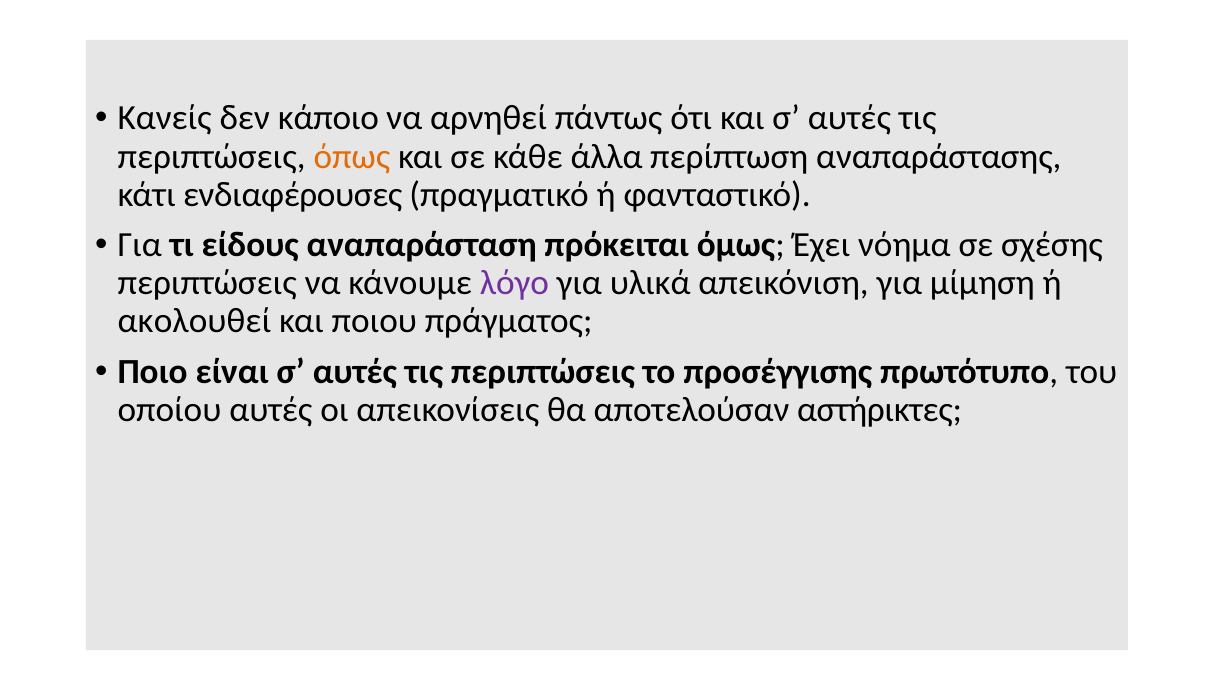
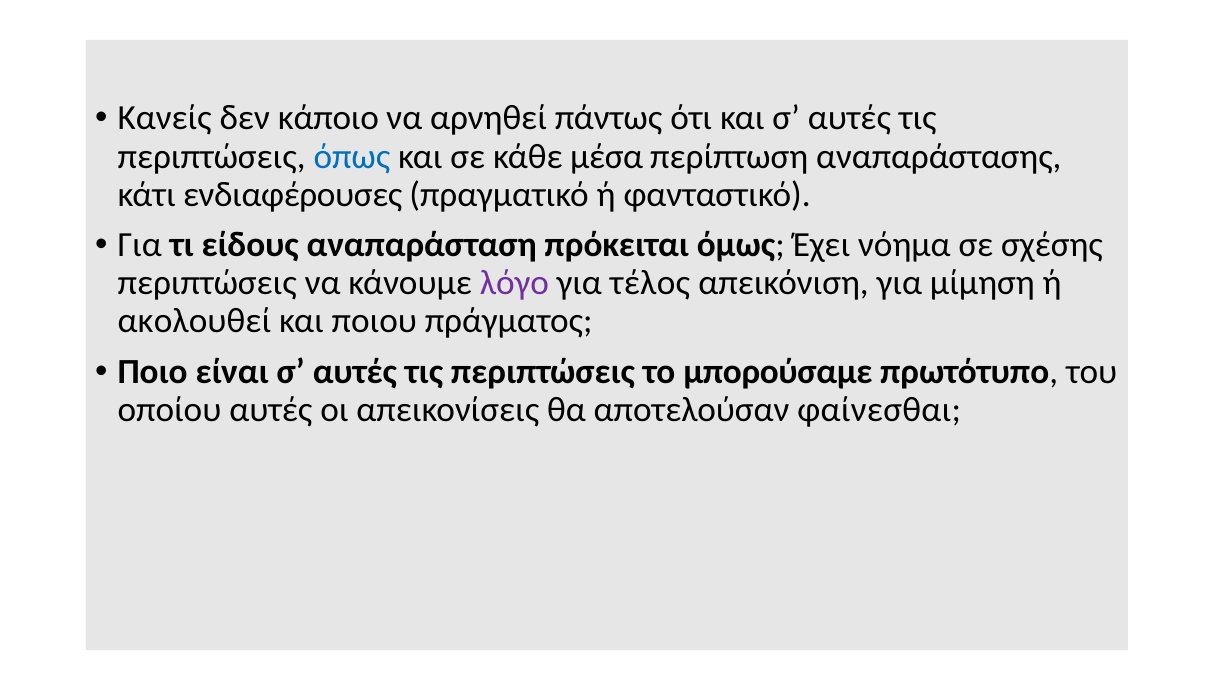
όπως colour: orange -> blue (352, 156)
άλλα: άλλα -> μέσα (607, 156)
υλικά: υλικά -> τέλος (650, 283)
προσέγγισης: προσέγγισης -> μπορούσαμε (778, 372)
αστήρικτες: αστήρικτες -> φαίνεσθαι (879, 410)
